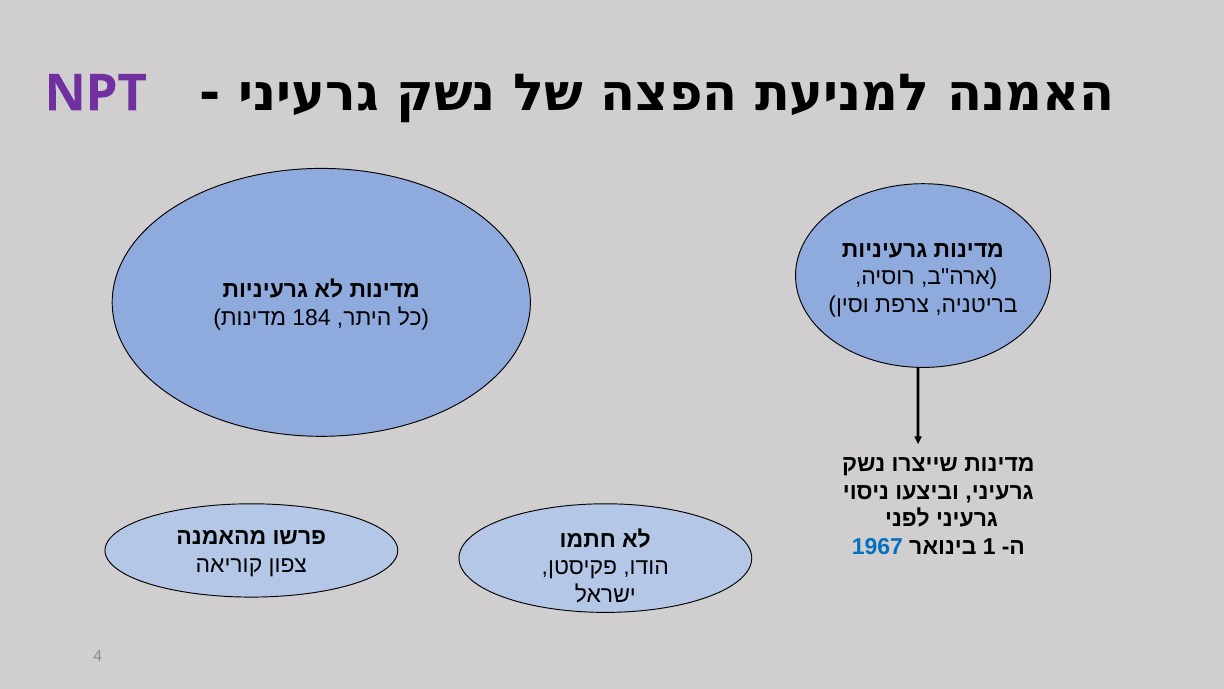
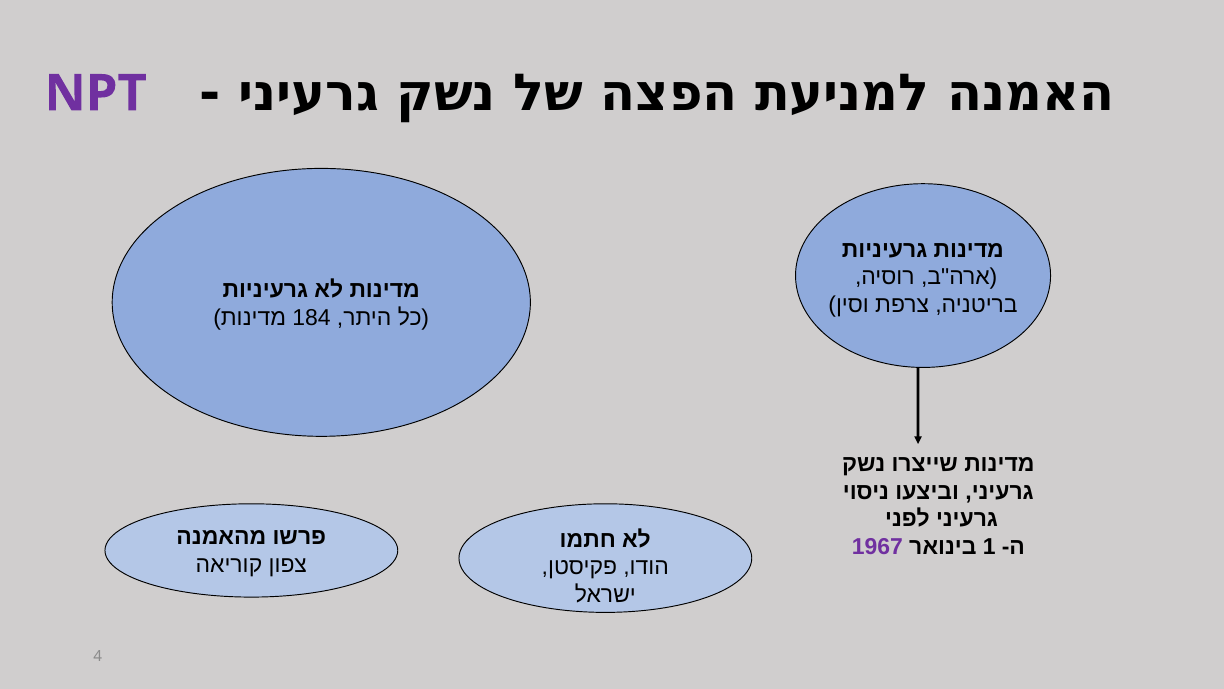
1967 colour: blue -> purple (877, 546)
